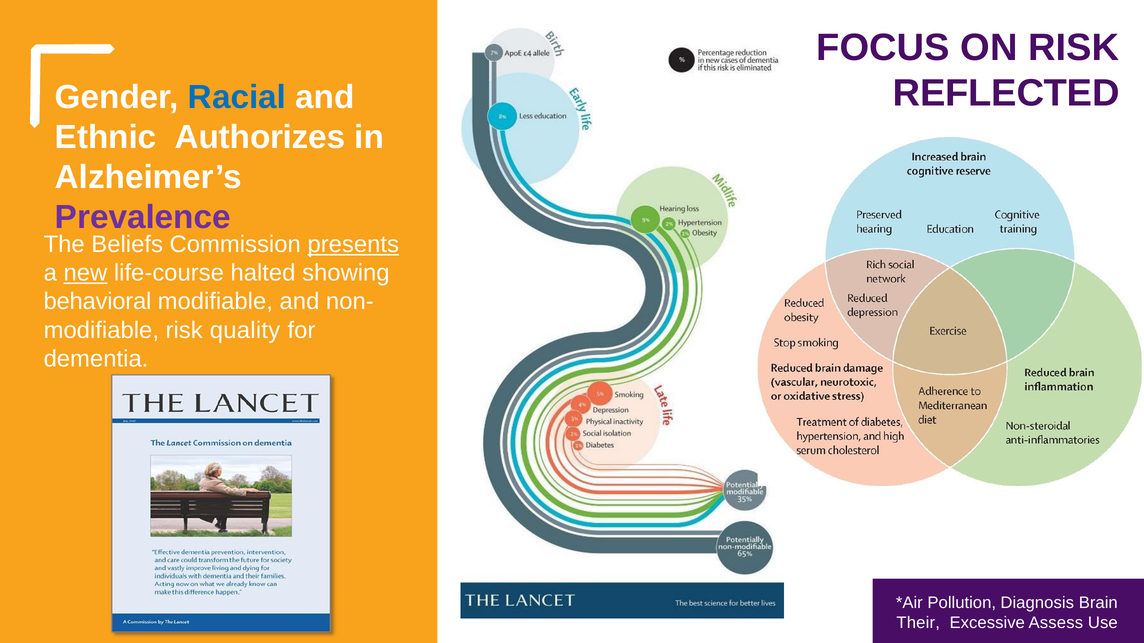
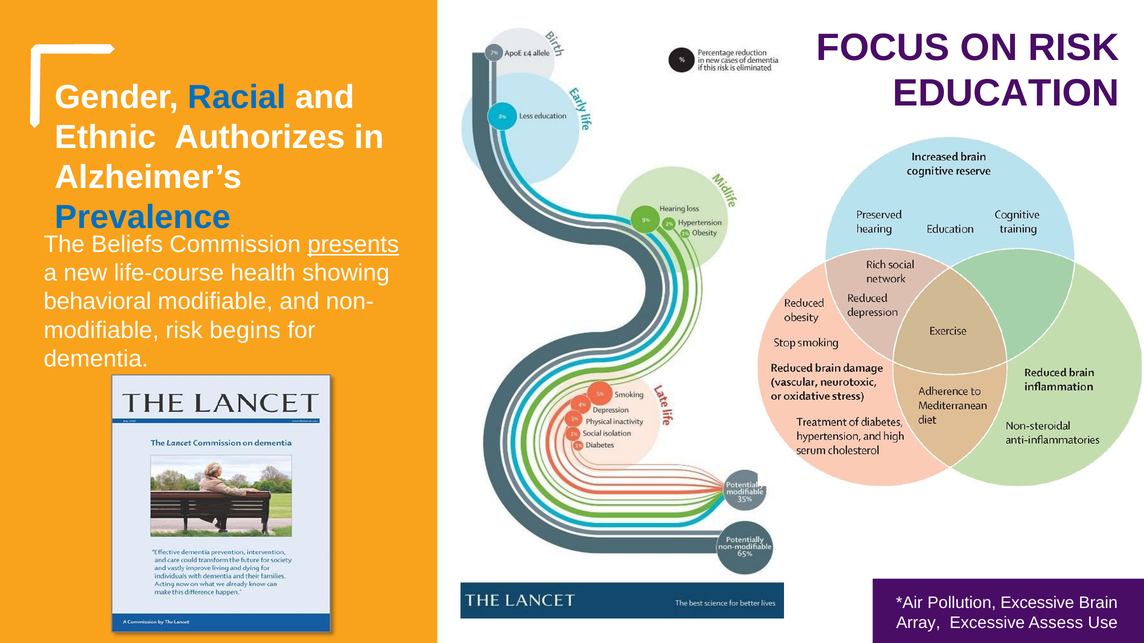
REFLECTED: REFLECTED -> EDUCATION (1006, 93)
Prevalence colour: purple -> blue (143, 217)
new underline: present -> none (85, 273)
halted: halted -> health (263, 273)
quality: quality -> begins (245, 330)
Pollution Diagnosis: Diagnosis -> Excessive (1037, 603)
Their: Their -> Array (918, 623)
